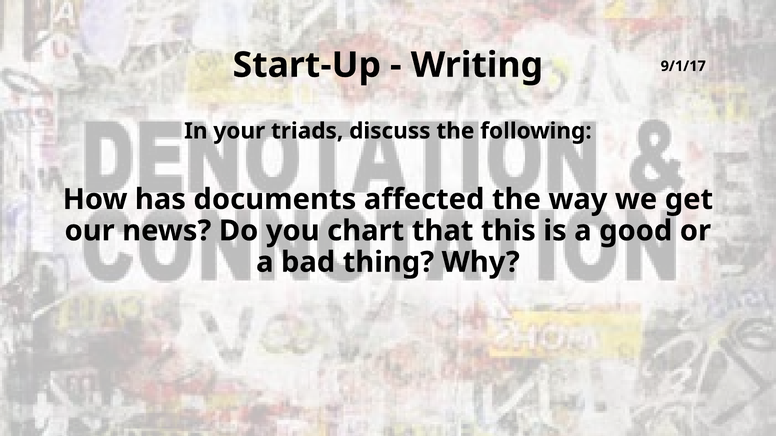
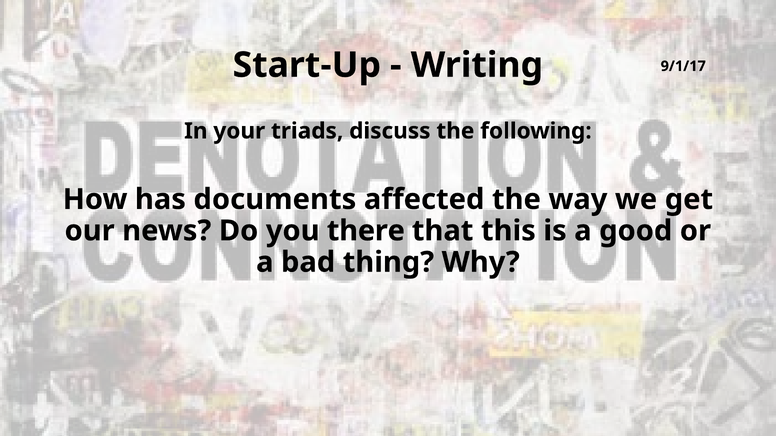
chart: chart -> there (366, 231)
